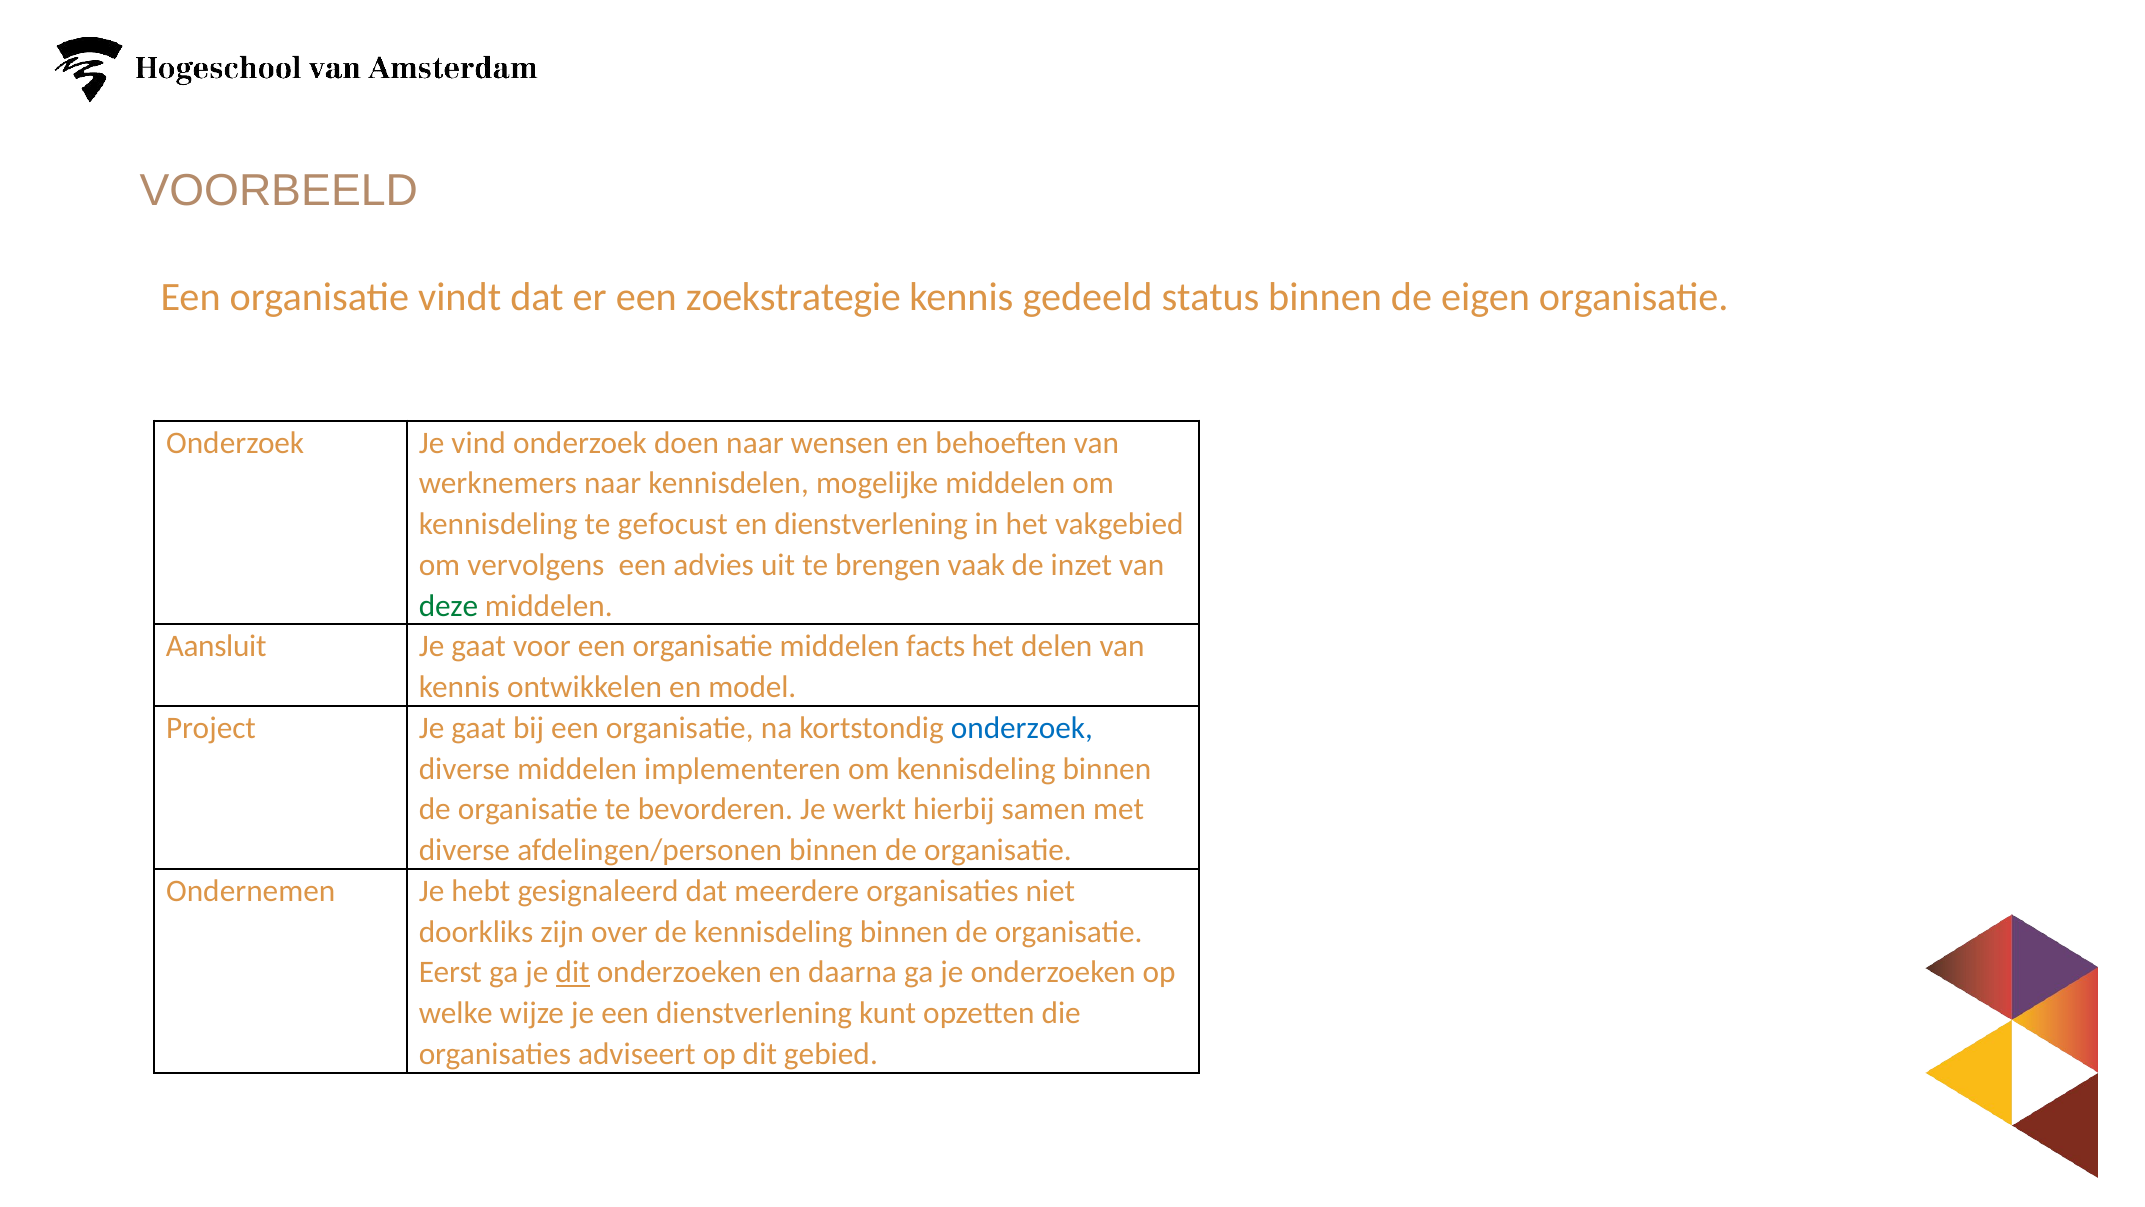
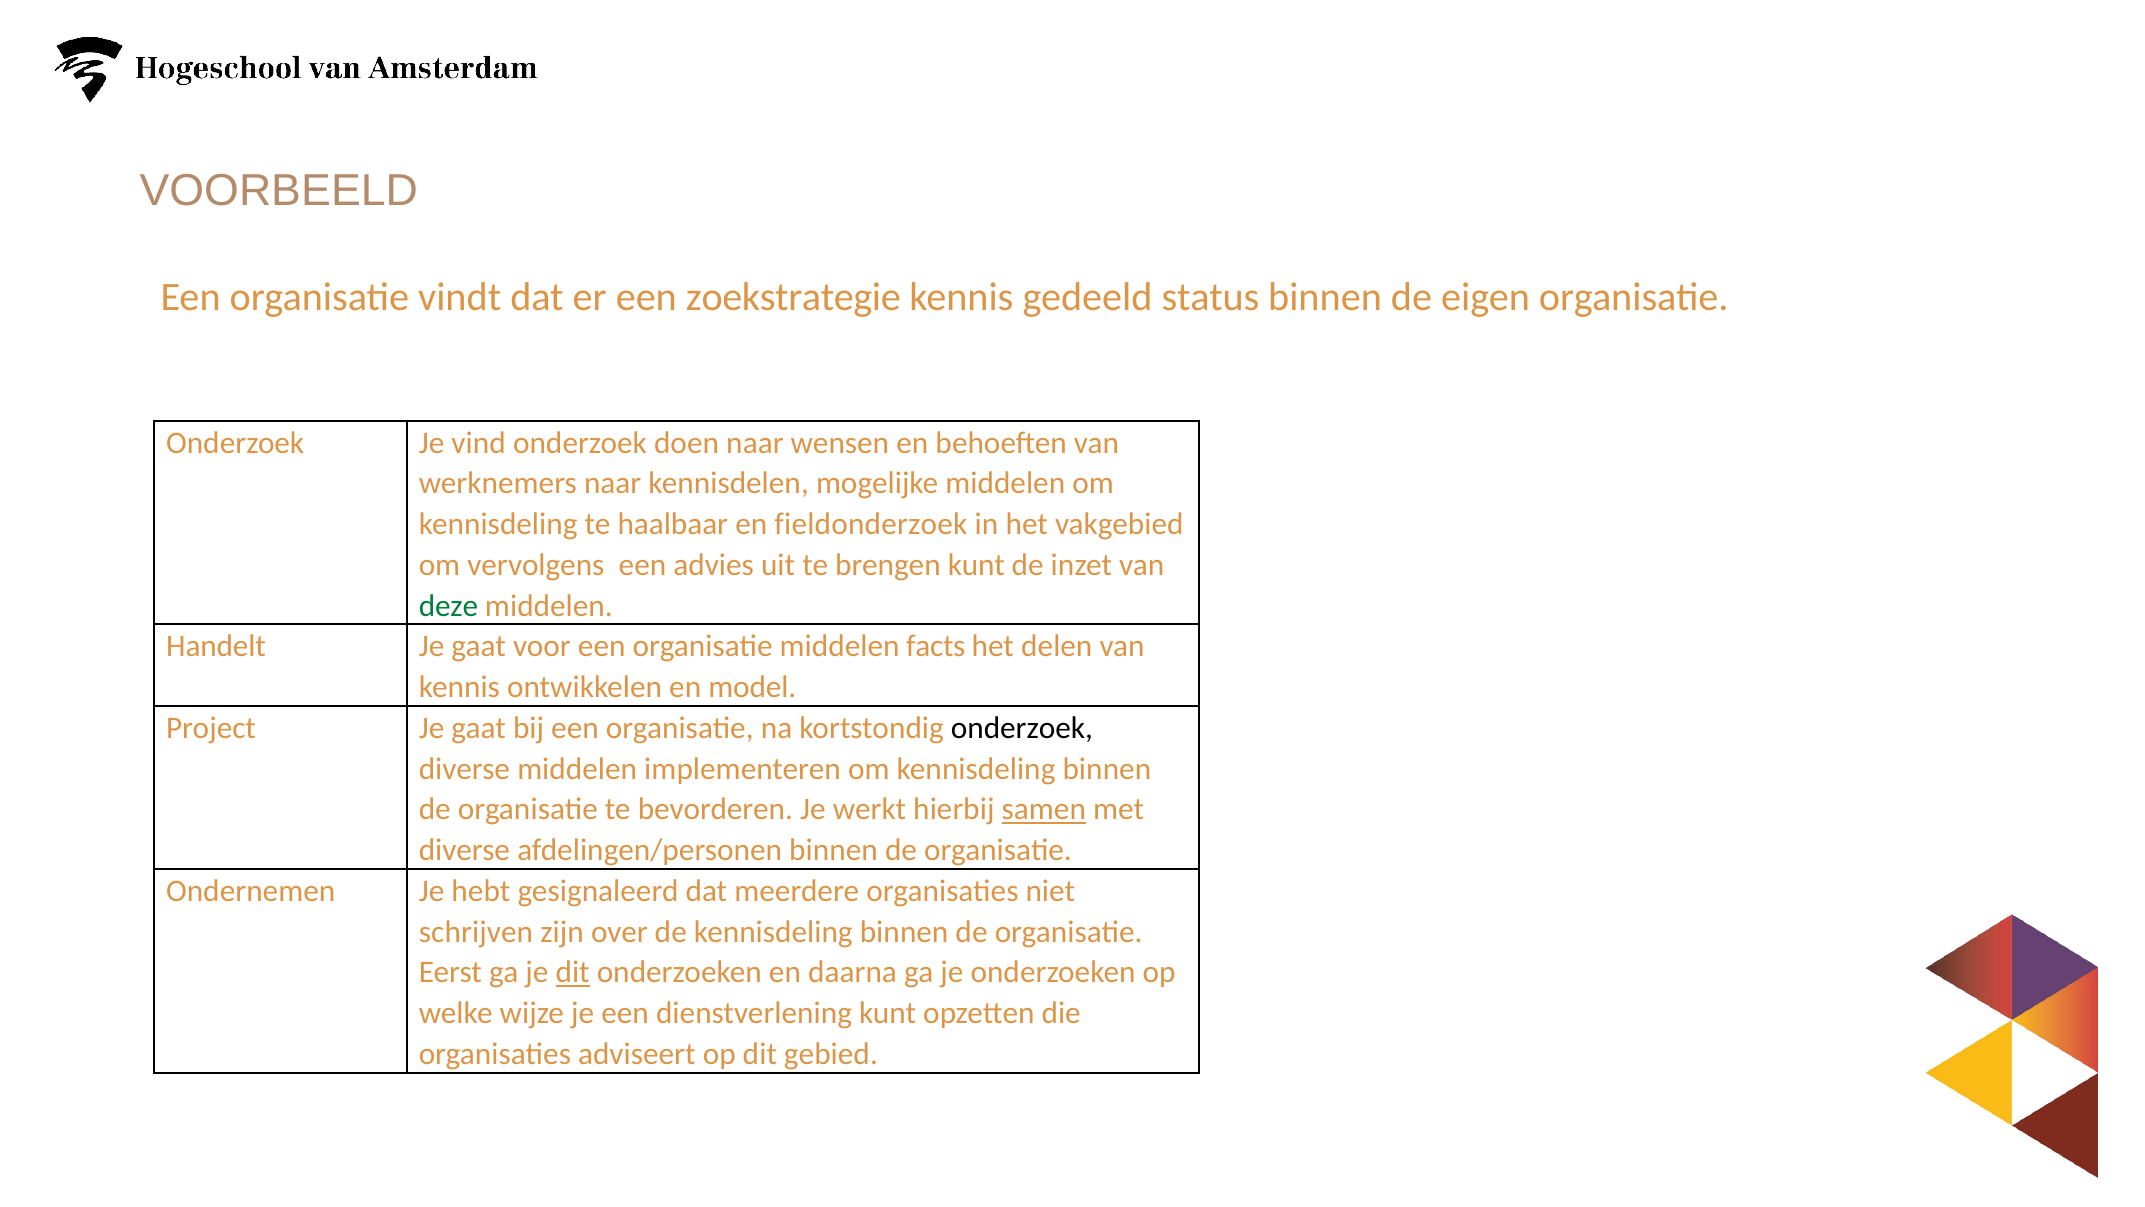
gefocust: gefocust -> haalbaar (673, 524)
en dienstverlening: dienstverlening -> fieldonderzoek (871, 524)
brengen vaak: vaak -> kunt (976, 565)
Aansluit: Aansluit -> Handelt (216, 646)
onderzoek colour: blue -> black (1022, 728)
samen underline: none -> present (1044, 809)
doorkliks: doorkliks -> schrijven (476, 931)
